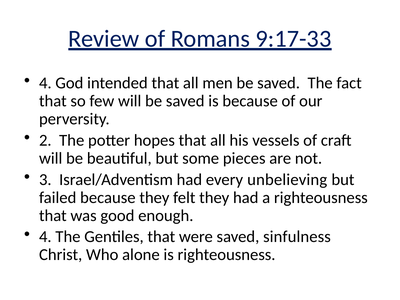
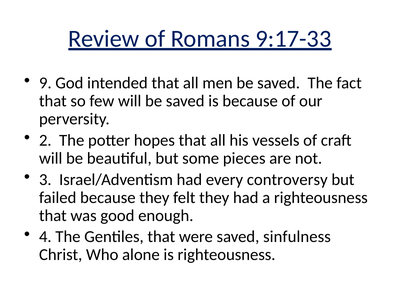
4: 4 -> 9 (45, 83)
unbelieving: unbelieving -> controversy (287, 180)
